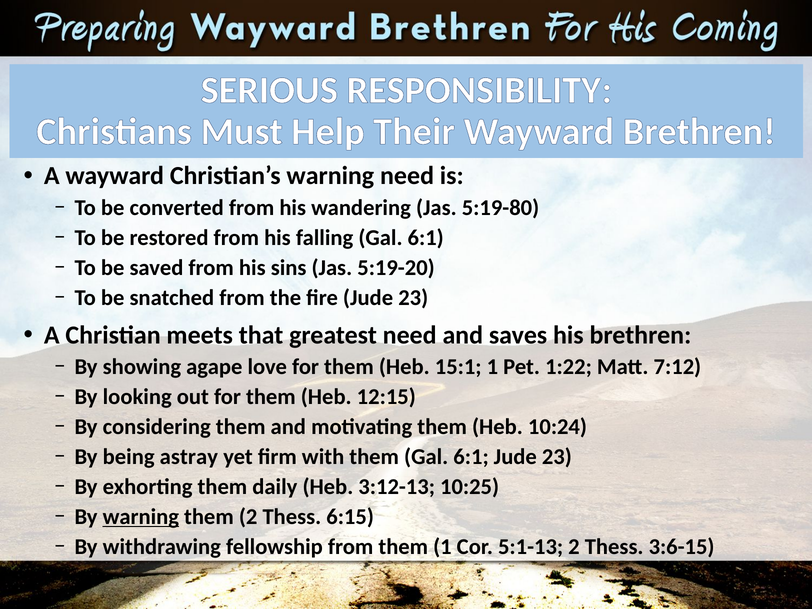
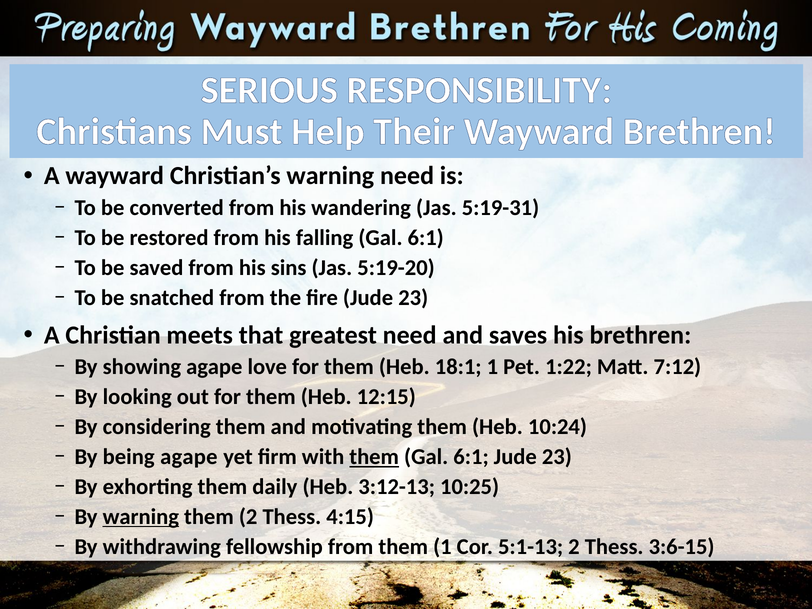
5:19-80: 5:19-80 -> 5:19-31 (500, 208)
15:1: 15:1 -> 18:1 (458, 367)
being astray: astray -> agape (189, 457)
them underline: none -> present (374, 457)
6:15: 6:15 -> 4:15 (350, 517)
